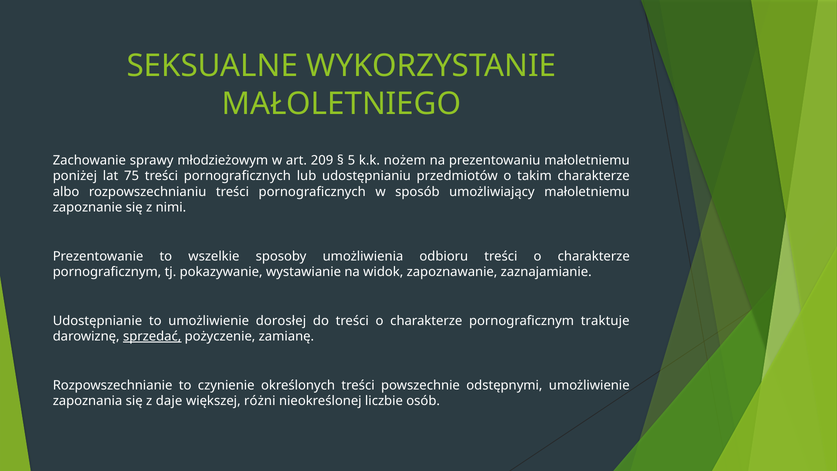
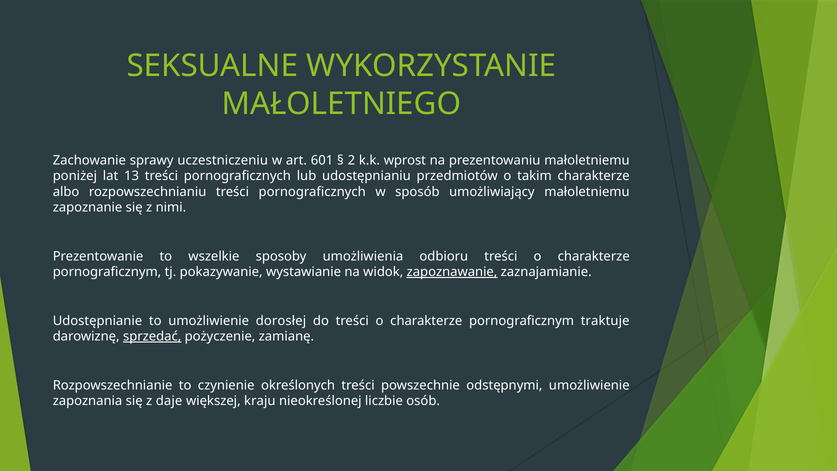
młodzieżowym: młodzieżowym -> uczestniczeniu (223, 160)
209: 209 -> 601 (322, 160)
5: 5 -> 2 (351, 160)
nożem: nożem -> wprost (405, 160)
75: 75 -> 13 (132, 176)
zapoznawanie underline: none -> present (452, 272)
różni: różni -> kraju (260, 401)
